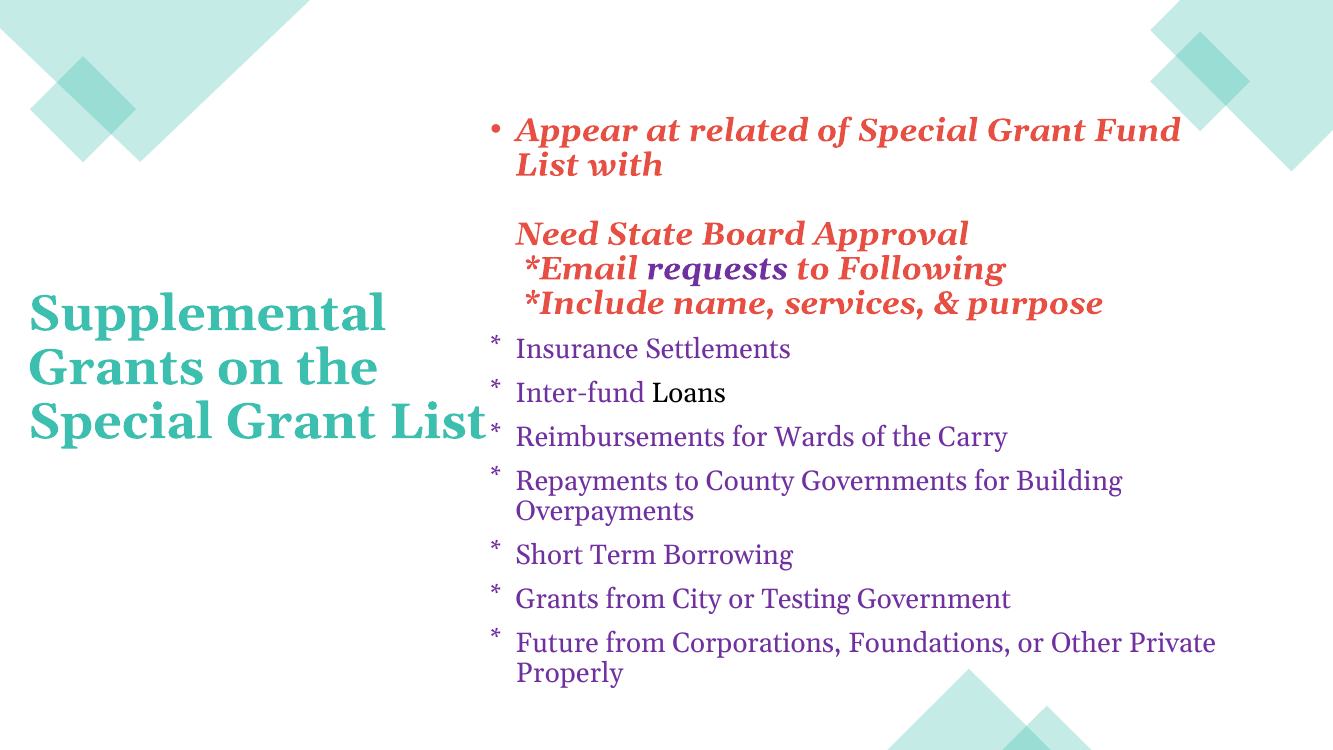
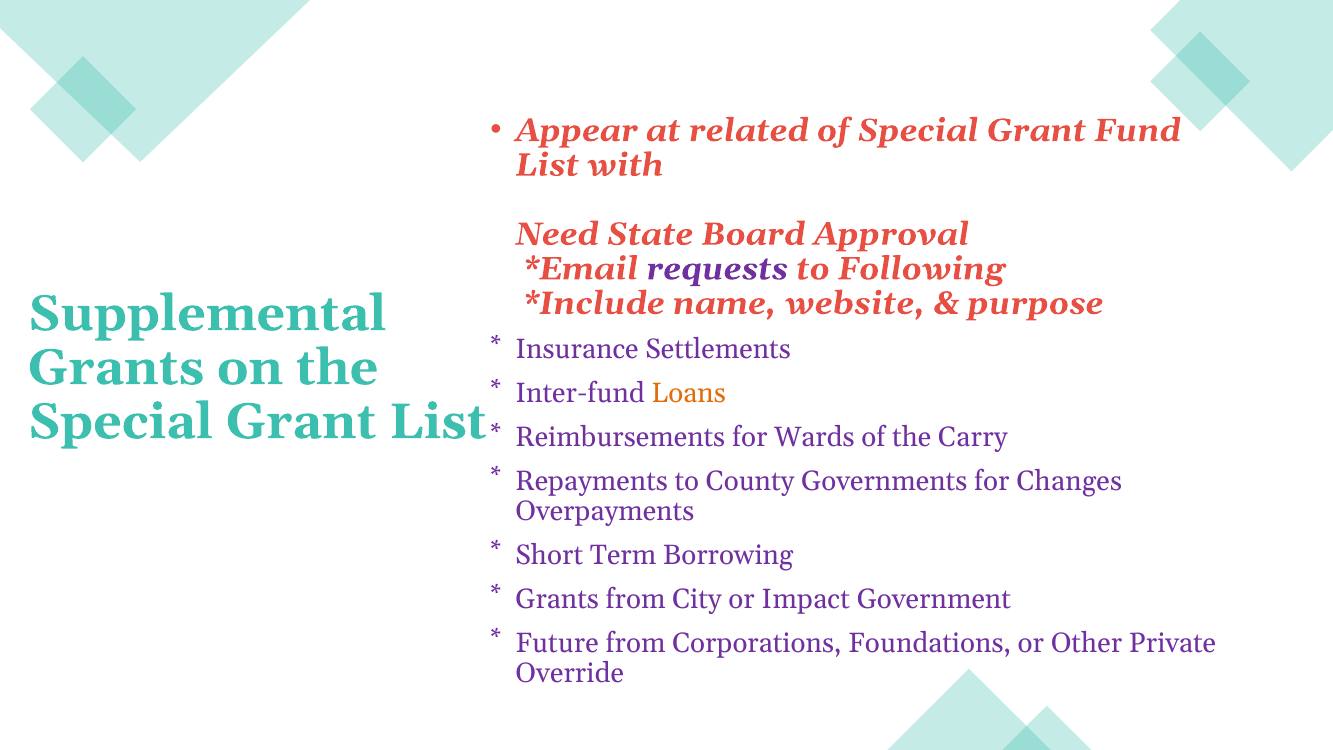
services: services -> website (855, 303)
Loans colour: black -> orange (689, 393)
Building: Building -> Changes (1069, 481)
Testing: Testing -> Impact (806, 599)
Properly: Properly -> Override (570, 673)
